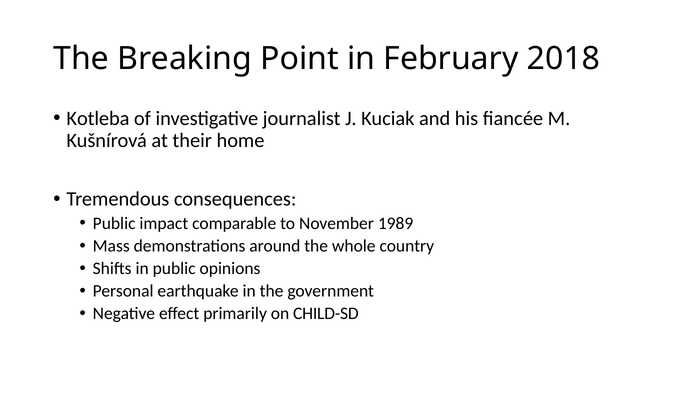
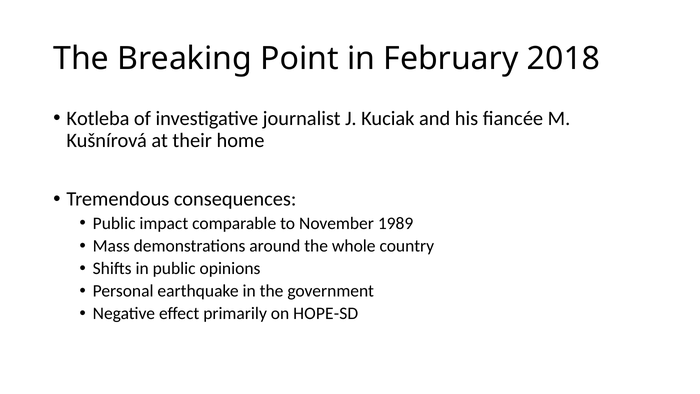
CHILD-SD: CHILD-SD -> HOPE-SD (326, 313)
